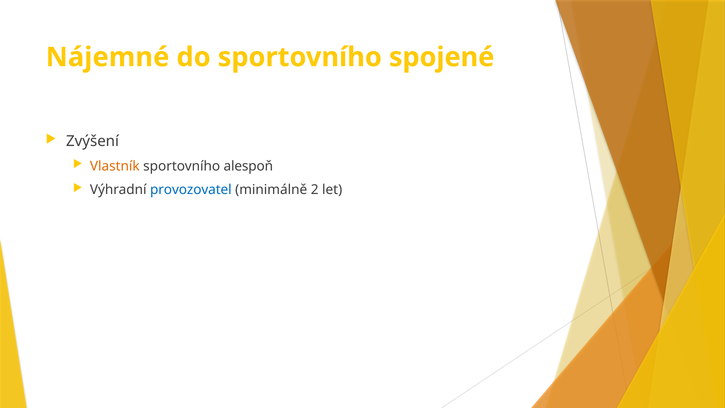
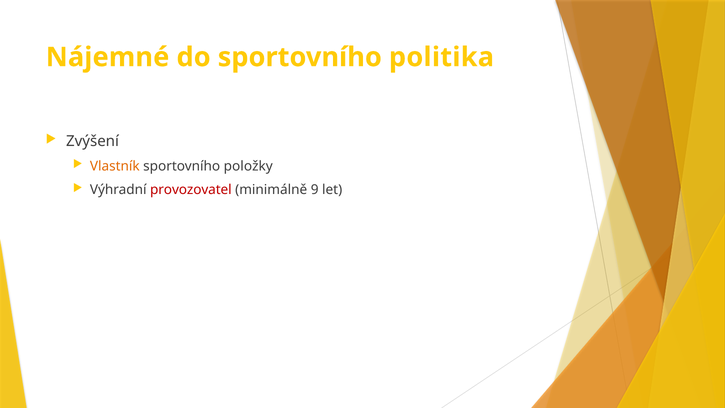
spojené: spojené -> politika (441, 57)
alespoň: alespoň -> položky (248, 166)
provozovatel colour: blue -> red (191, 190)
2: 2 -> 9 (315, 190)
